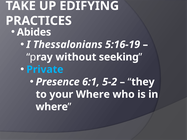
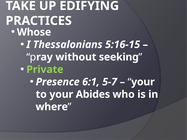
Abides: Abides -> Whose (34, 32)
5:16-19: 5:16-19 -> 5:16-15 (123, 45)
Private colour: light blue -> light green (45, 70)
5-2: 5-2 -> 5-7 (110, 82)
they: they -> your (143, 82)
your Where: Where -> Abides (93, 95)
